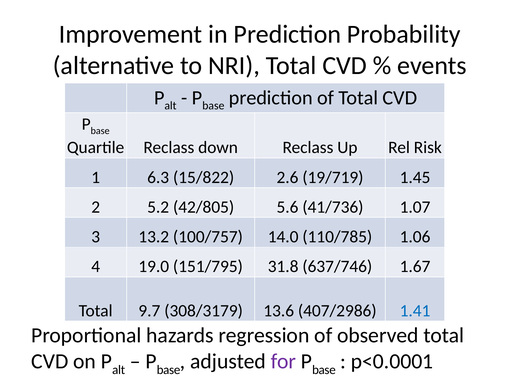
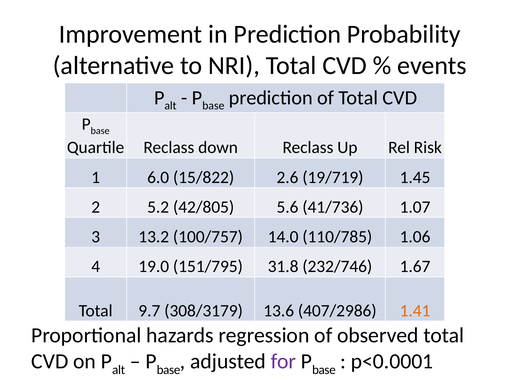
6.3: 6.3 -> 6.0 (158, 177)
637/746: 637/746 -> 232/746 (337, 266)
1.41 colour: blue -> orange (415, 311)
